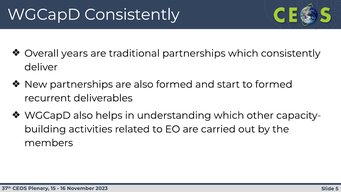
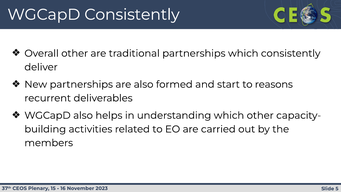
Overall years: years -> other (75, 53)
to formed: formed -> reasons (274, 84)
